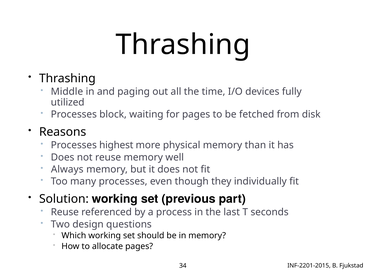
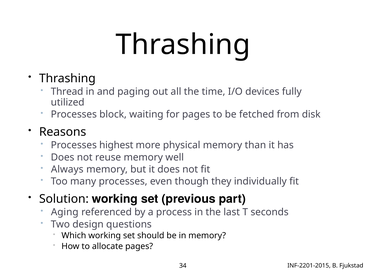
Middle: Middle -> Thread (67, 92)
Reuse: Reuse -> Aging (65, 213)
